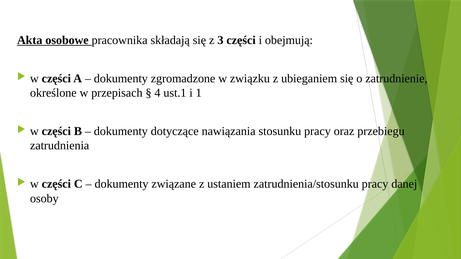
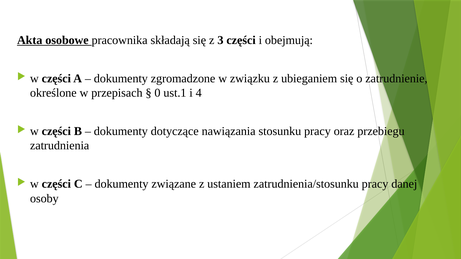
4: 4 -> 0 (157, 93)
1: 1 -> 4 (199, 93)
